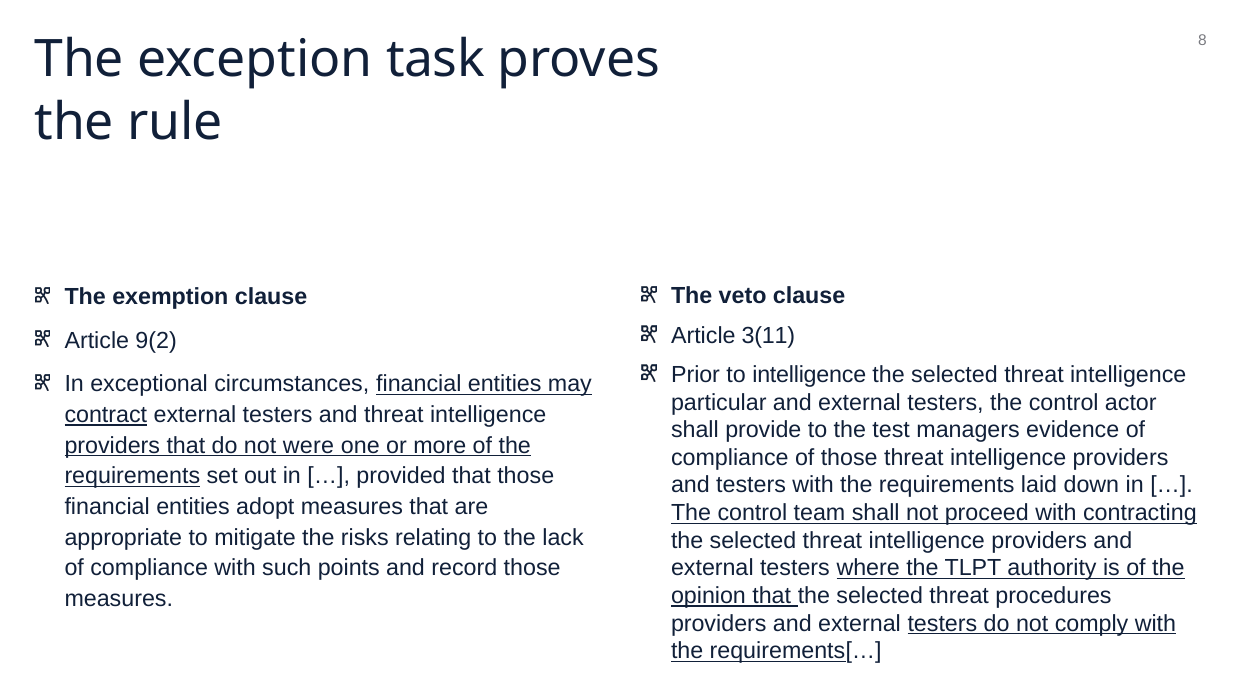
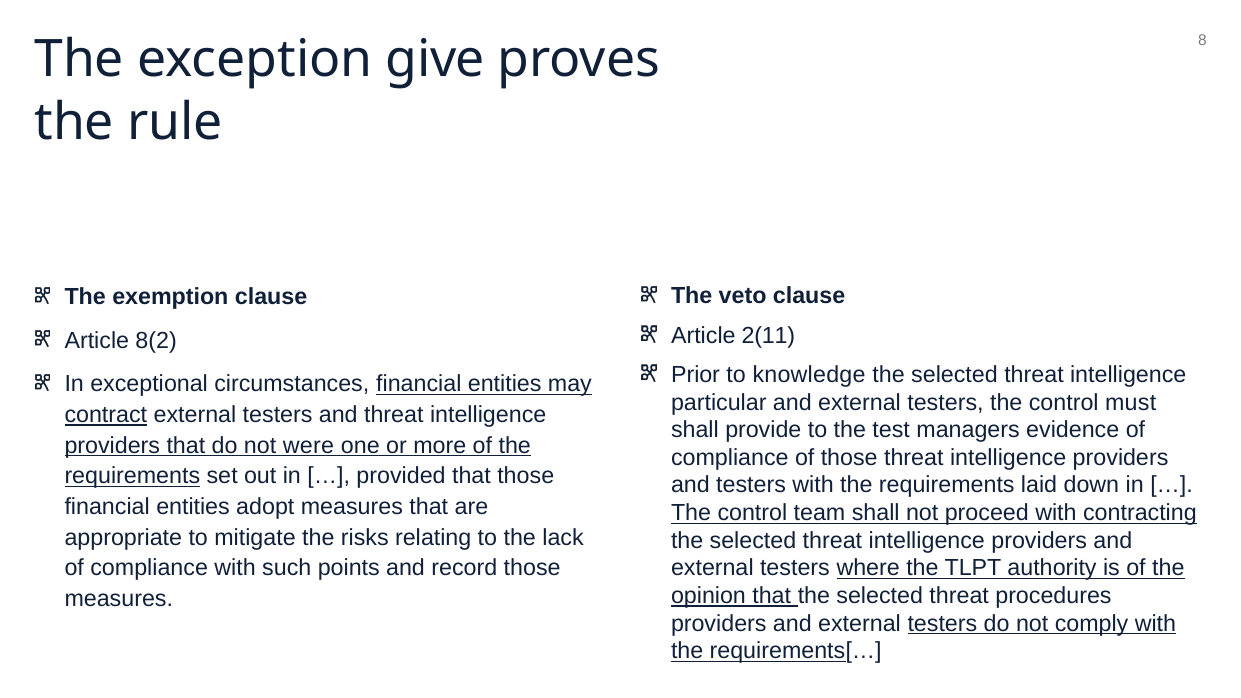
task: task -> give (435, 60)
3(11: 3(11 -> 2(11 (768, 336)
9(2: 9(2 -> 8(2 (156, 340)
to intelligence: intelligence -> knowledge (809, 375)
actor: actor -> must (1131, 402)
